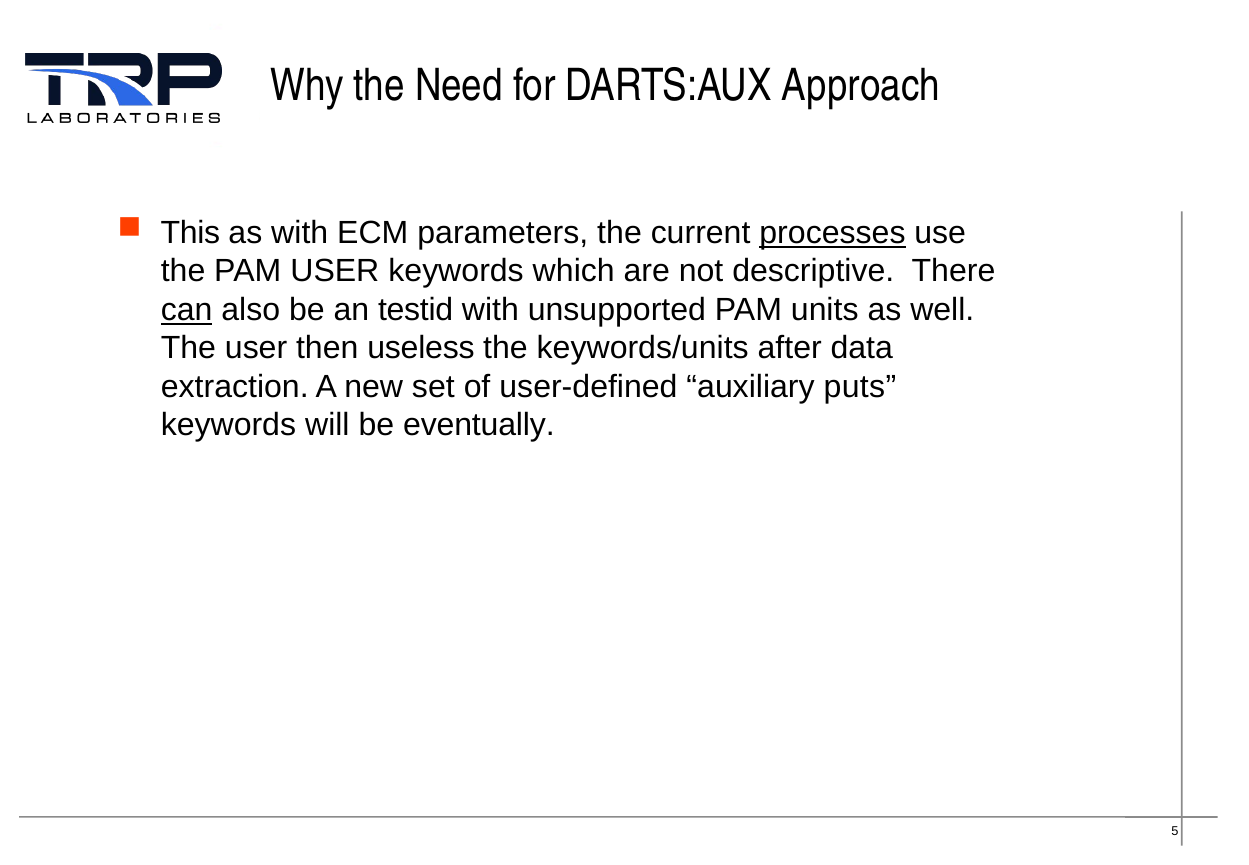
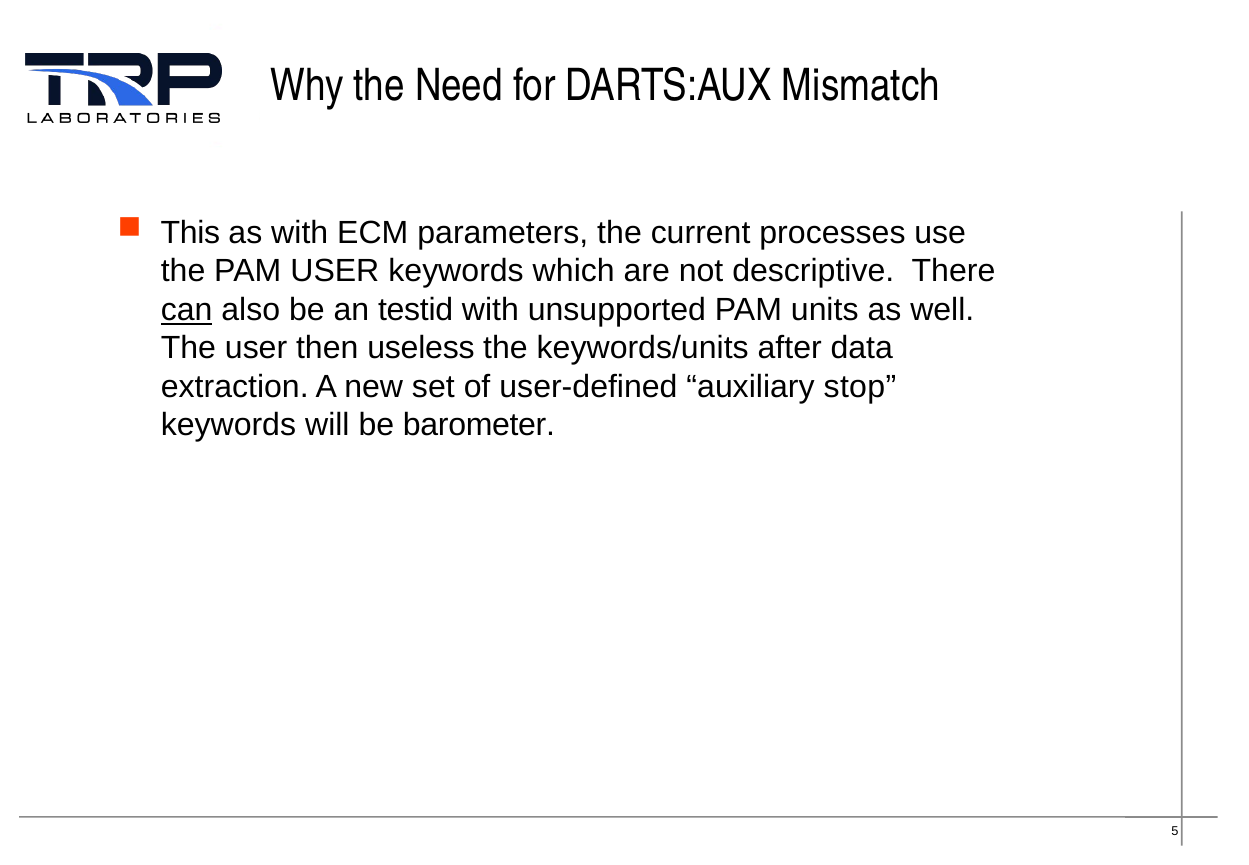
Approach: Approach -> Mismatch (861, 85)
processes underline: present -> none (832, 233)
puts: puts -> stop (860, 387)
eventually: eventually -> barometer (479, 425)
